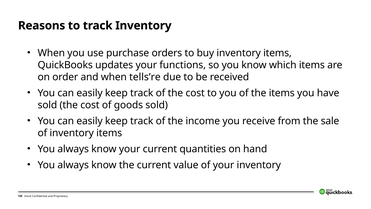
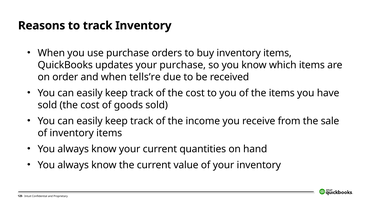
your functions: functions -> purchase (183, 65)
